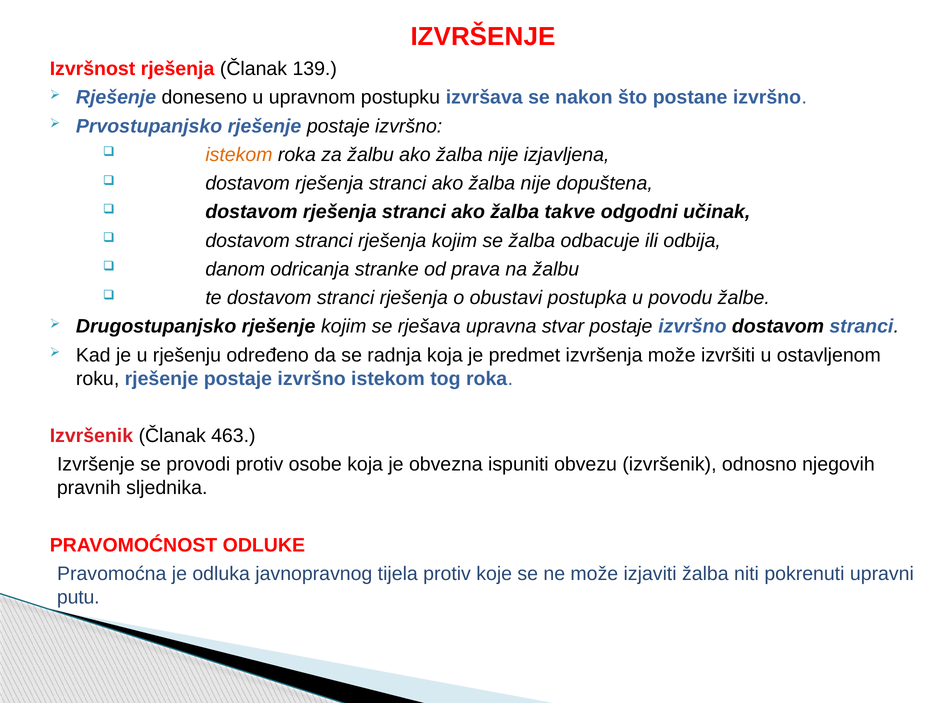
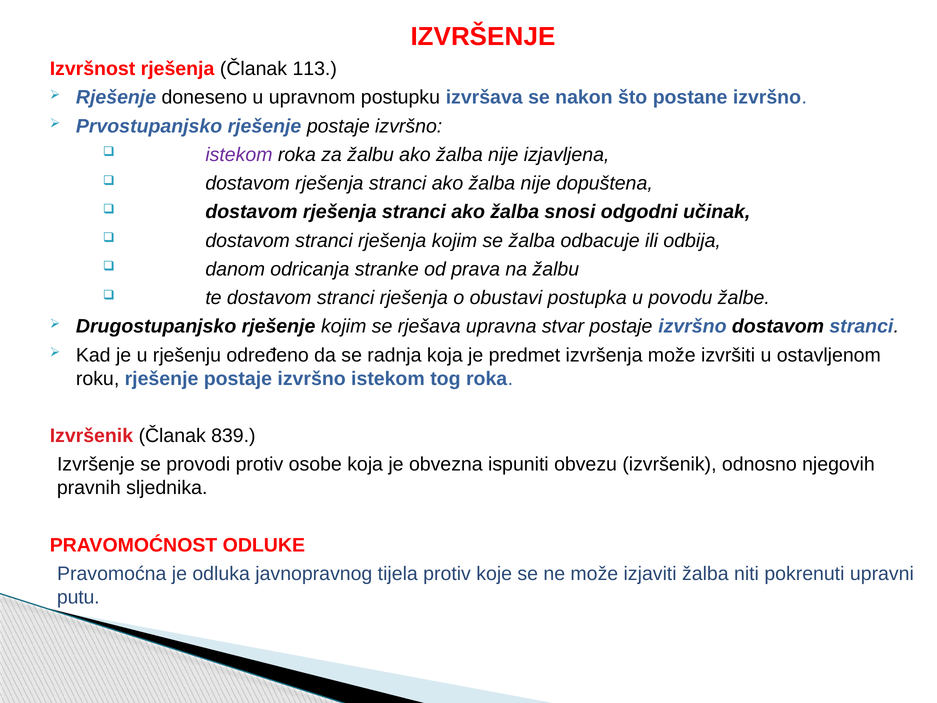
139: 139 -> 113 (315, 69)
istekom colour: orange -> purple (239, 155)
takve: takve -> snosi (570, 212)
463: 463 -> 839 (233, 436)
